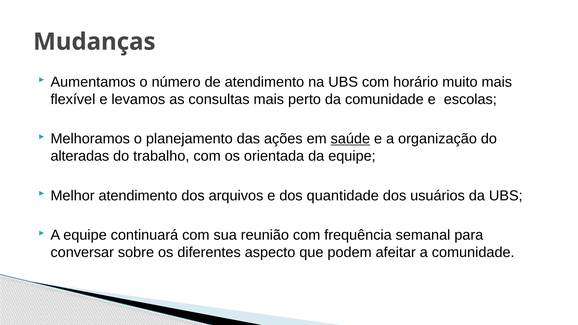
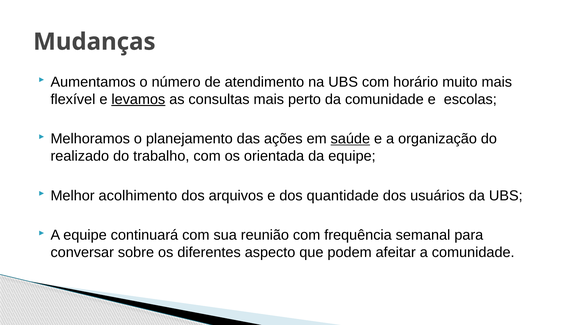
levamos underline: none -> present (138, 99)
alteradas: alteradas -> realizado (80, 156)
Melhor atendimento: atendimento -> acolhimento (138, 196)
